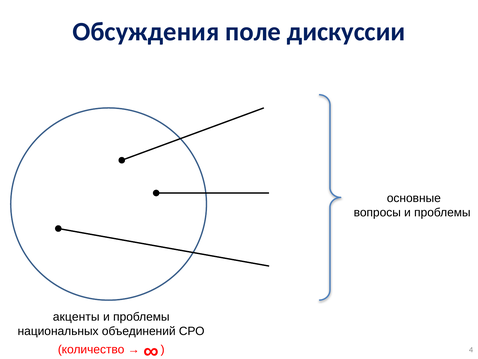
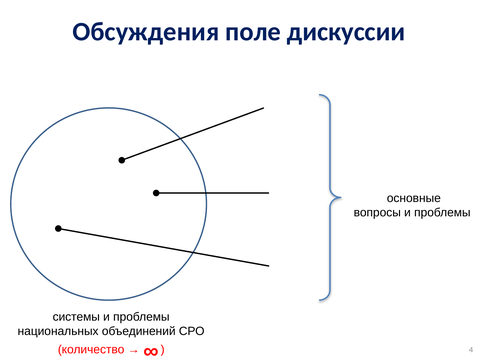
акценты: акценты -> системы (76, 316)
